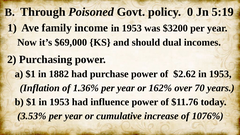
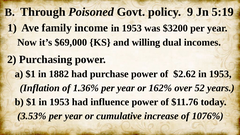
0: 0 -> 9 (190, 12)
should: should -> willing (146, 42)
70: 70 -> 52 (200, 88)
